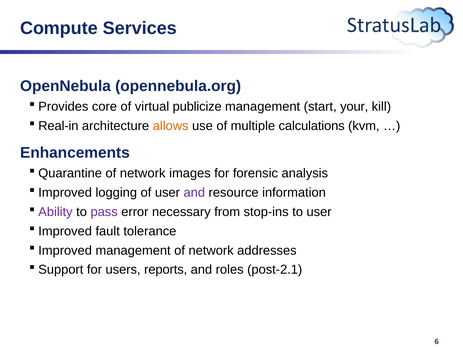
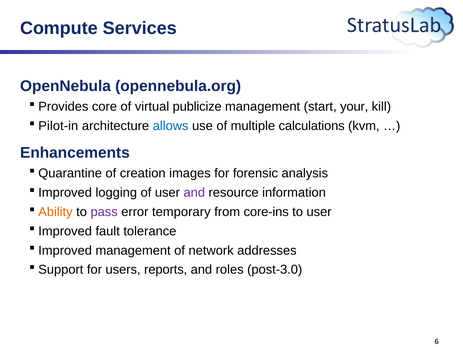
Real-in: Real-in -> Pilot-in (58, 126)
allows colour: orange -> blue (171, 126)
Quarantine of network: network -> creation (143, 173)
Ability colour: purple -> orange (55, 212)
necessary: necessary -> temporary (181, 212)
stop-ins: stop-ins -> core-ins (266, 212)
post-2.1: post-2.1 -> post-3.0 (275, 270)
